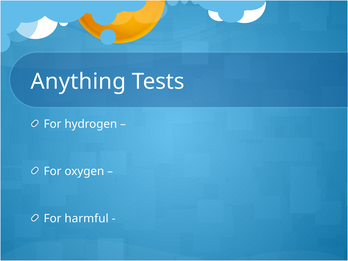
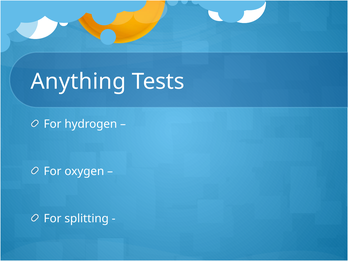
harmful: harmful -> splitting (87, 219)
